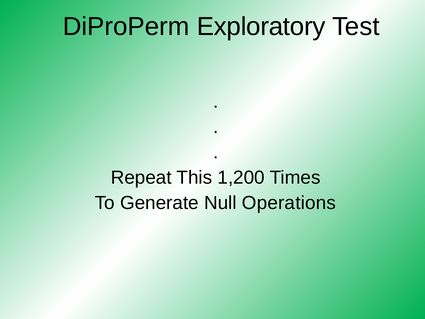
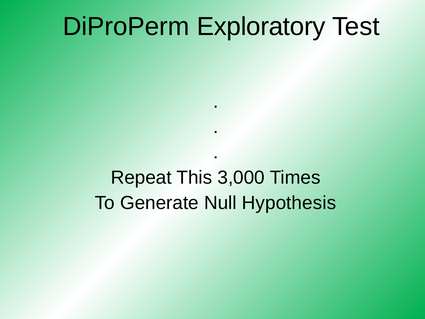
1,200: 1,200 -> 3,000 (241, 177)
Operations: Operations -> Hypothesis (289, 203)
